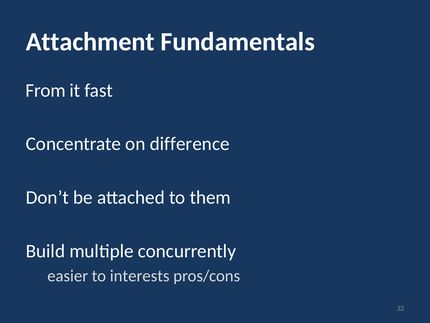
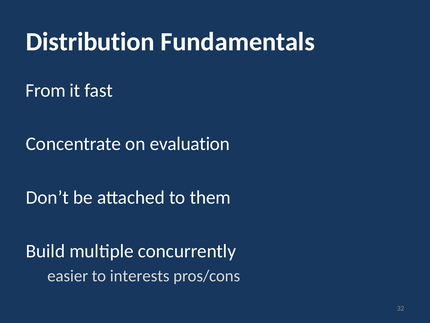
Attachment: Attachment -> Distribution (90, 42)
difference: difference -> evaluation (190, 144)
